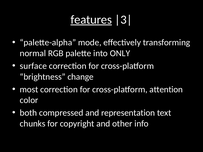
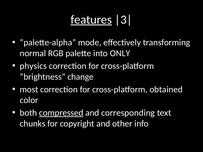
surface: surface -> physics (33, 66)
attention: attention -> obtained (166, 90)
compressed underline: none -> present (61, 113)
representation: representation -> corresponding (128, 113)
